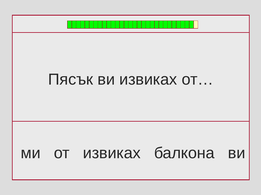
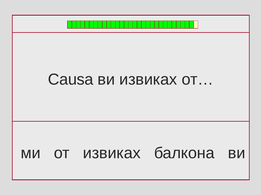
Пясък: Пясък -> Causa (71, 80)
